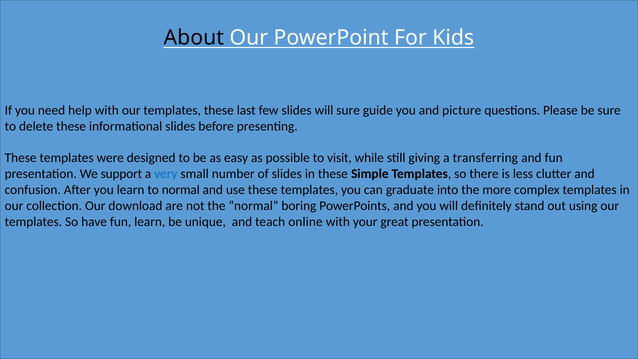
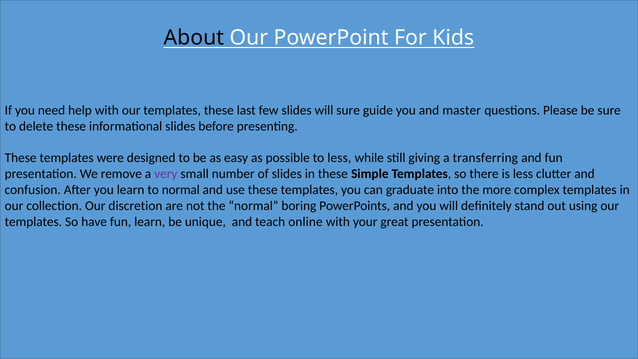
picture: picture -> master (462, 110)
to visit: visit -> less (339, 158)
support: support -> remove (121, 174)
very colour: blue -> purple (166, 174)
download: download -> discretion (135, 206)
